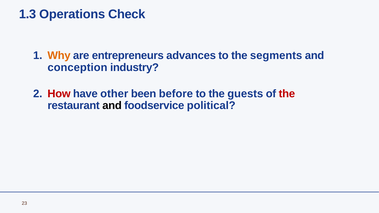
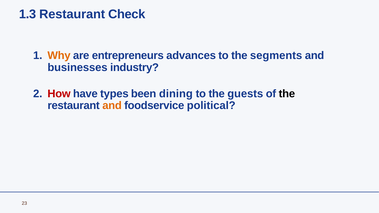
1.3 Operations: Operations -> Restaurant (72, 14)
conception: conception -> businesses (78, 68)
other: other -> types (114, 94)
before: before -> dining (176, 94)
the colour: red -> black (287, 94)
and colour: black -> orange (112, 106)
